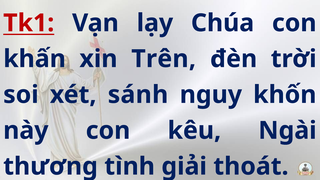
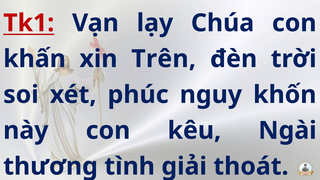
sánh: sánh -> phúc (138, 95)
